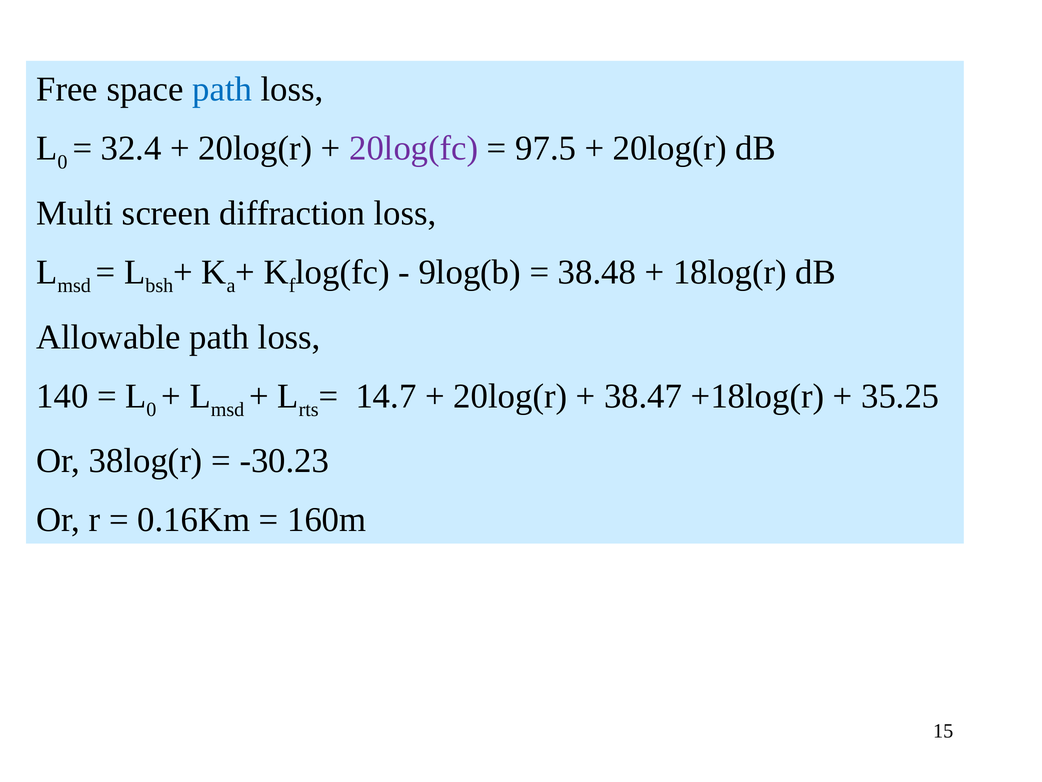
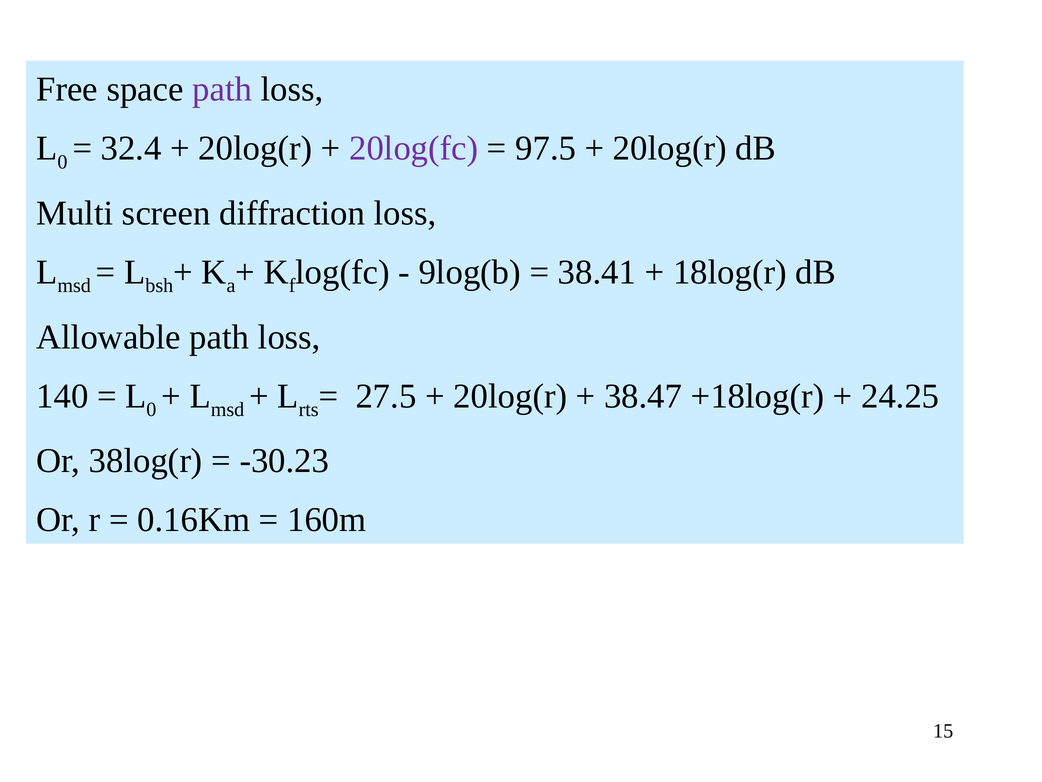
path colour: blue -> purple (222, 89)
38.48: 38.48 -> 38.41 (597, 272)
14.7: 14.7 -> 27.5 (386, 396)
35.25: 35.25 -> 24.25 (900, 396)
